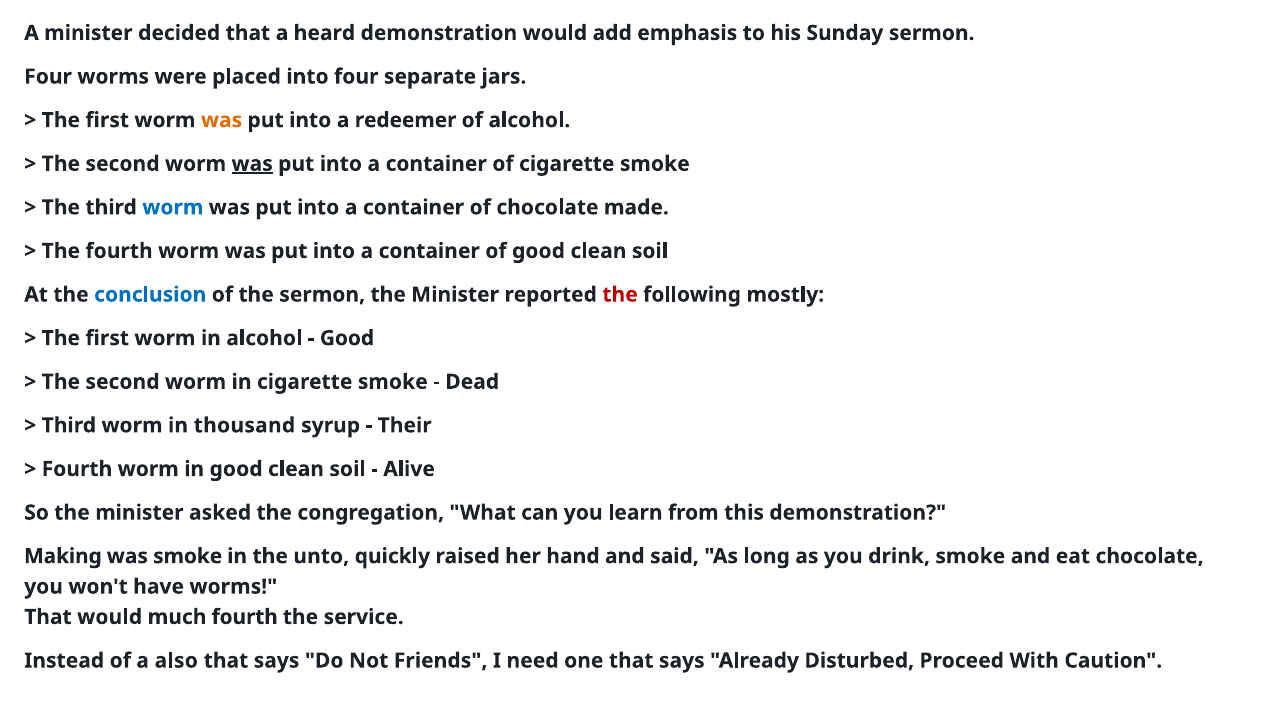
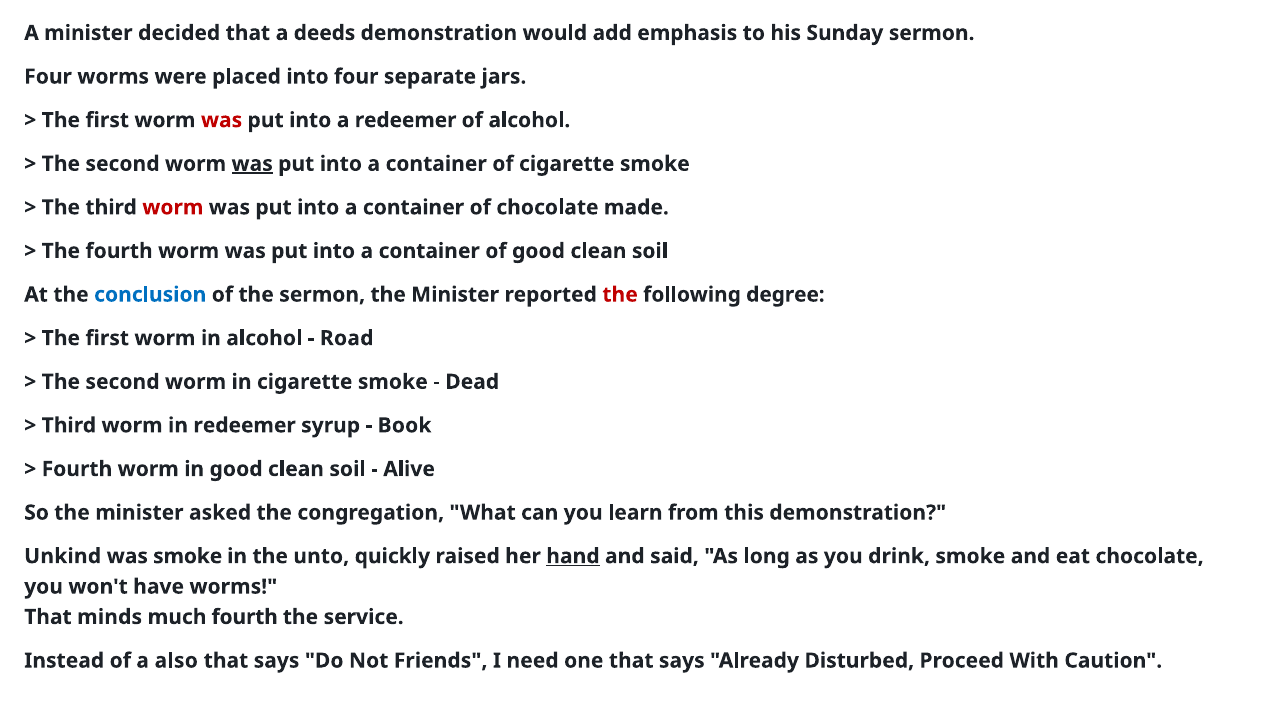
heard: heard -> deeds (324, 33)
was colour: orange -> red (222, 120)
worm colour: blue -> red (173, 207)
mostly: mostly -> degree (785, 294)
Good: Good -> Road (347, 338)
in thousand: thousand -> redeemer (245, 425)
Their: Their -> Book (405, 425)
Making: Making -> Unkind (63, 556)
hand underline: none -> present (573, 556)
That would: would -> minds (110, 617)
